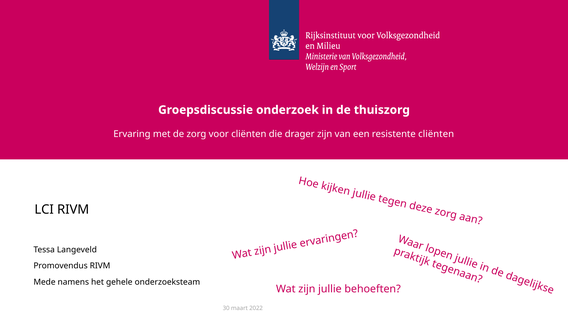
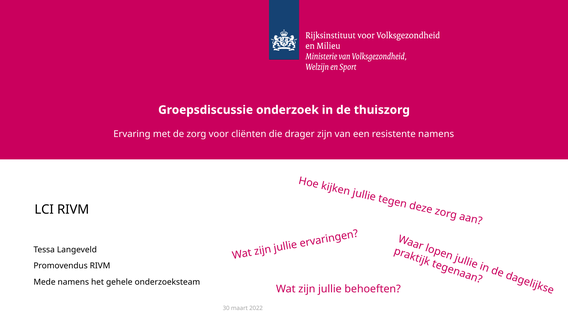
resistente cliënten: cliënten -> namens (436, 134)
